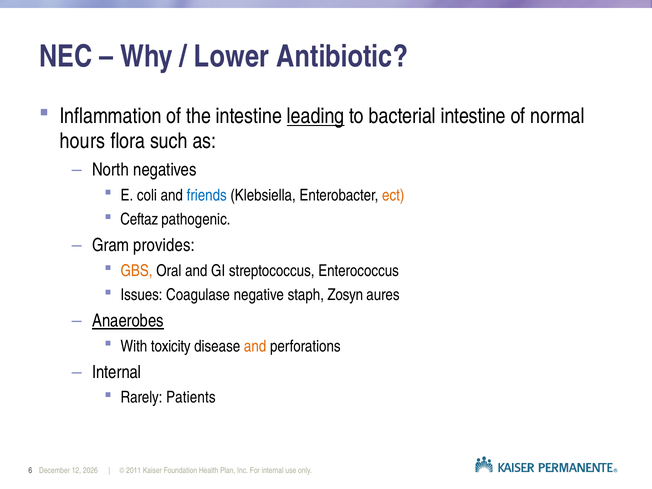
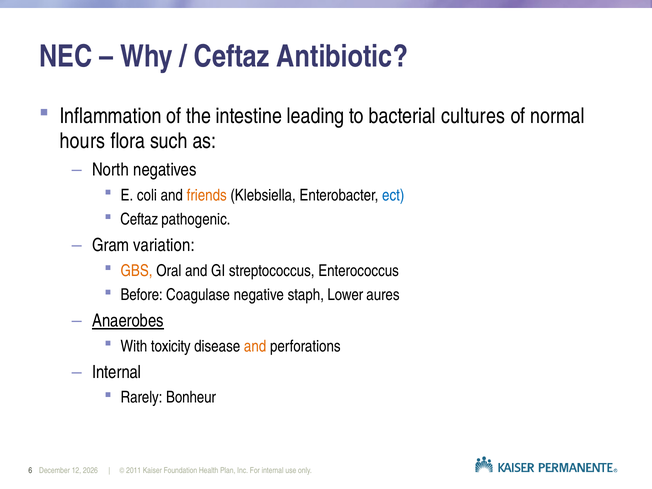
Lower: Lower -> Ceftaz (232, 57)
leading underline: present -> none (316, 116)
bacterial intestine: intestine -> cultures (473, 116)
friends colour: blue -> orange (207, 195)
ect colour: orange -> blue (393, 195)
provides: provides -> variation (164, 245)
Issues: Issues -> Before (142, 295)
Zosyn: Zosyn -> Lower (345, 295)
Patients: Patients -> Bonheur (191, 398)
